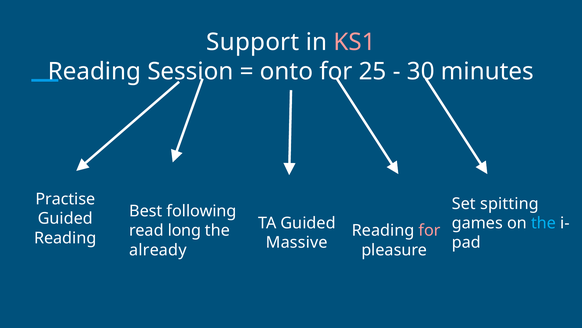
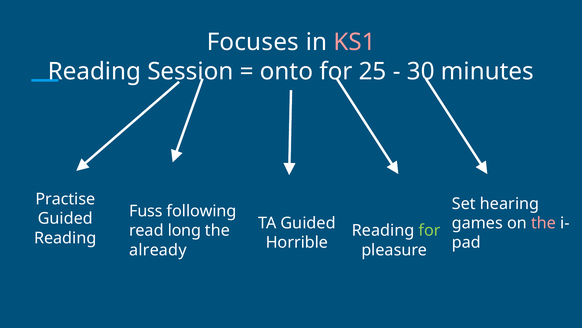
Support: Support -> Focuses (253, 42)
spitting: spitting -> hearing (510, 203)
Best: Best -> Fuss (146, 211)
the colour: light blue -> pink (544, 223)
for colour: pink -> light green (430, 230)
Massive: Massive -> Horrible (297, 242)
